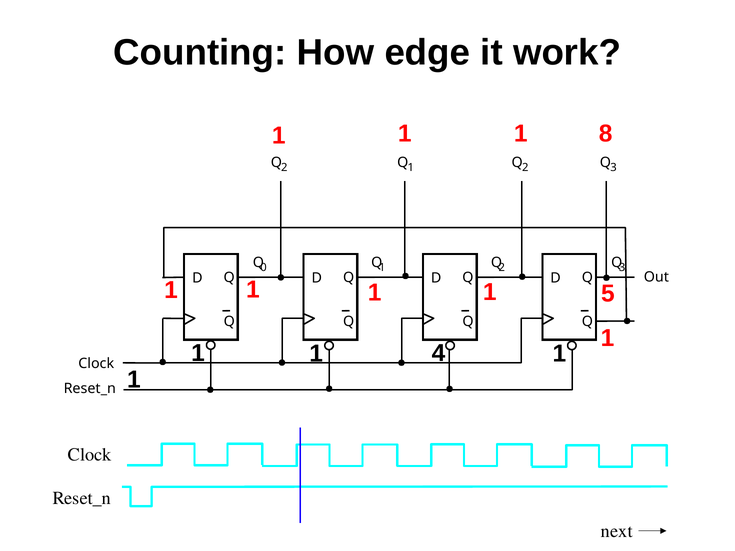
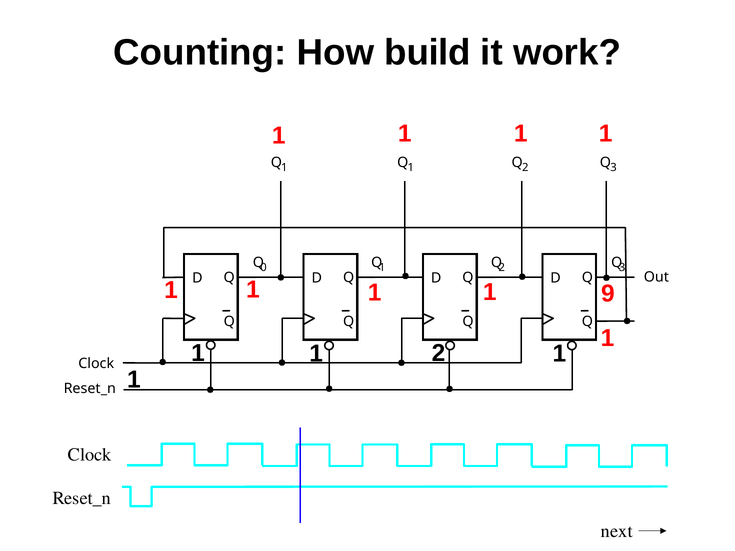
edge: edge -> build (428, 53)
8: 8 -> 1 (606, 134)
2: 2 -> 1 (284, 168)
5: 5 -> 9 (608, 294)
1 4: 4 -> 2 (439, 354)
